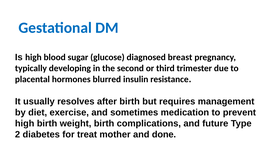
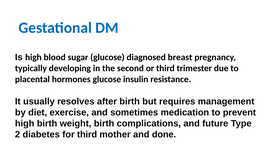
hormones blurred: blurred -> glucose (107, 79)
for treat: treat -> third (87, 134)
